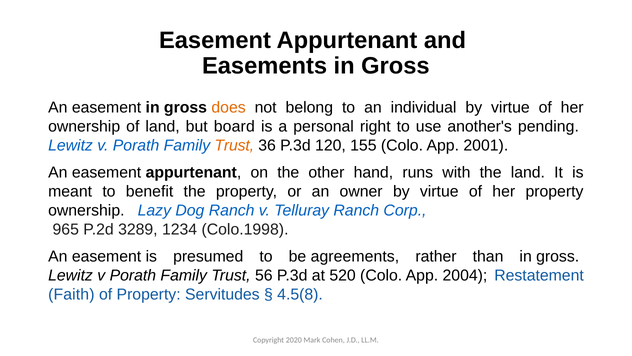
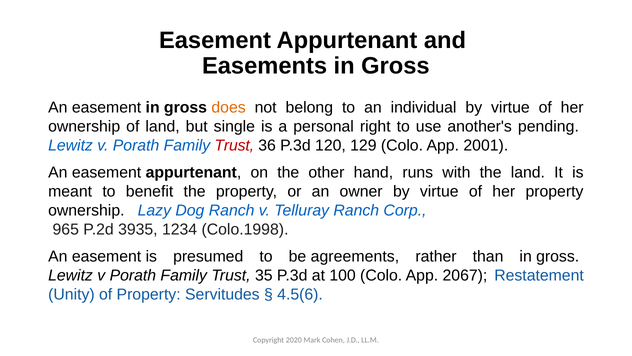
board: board -> single (234, 127)
Trust colour: orange -> red (234, 146)
155: 155 -> 129 (363, 146)
3289: 3289 -> 3935 (138, 229)
56: 56 -> 35 (264, 275)
520: 520 -> 100 (343, 275)
2004: 2004 -> 2067 (465, 275)
Faith: Faith -> Unity (71, 294)
4.5(8: 4.5(8 -> 4.5(6 (300, 294)
